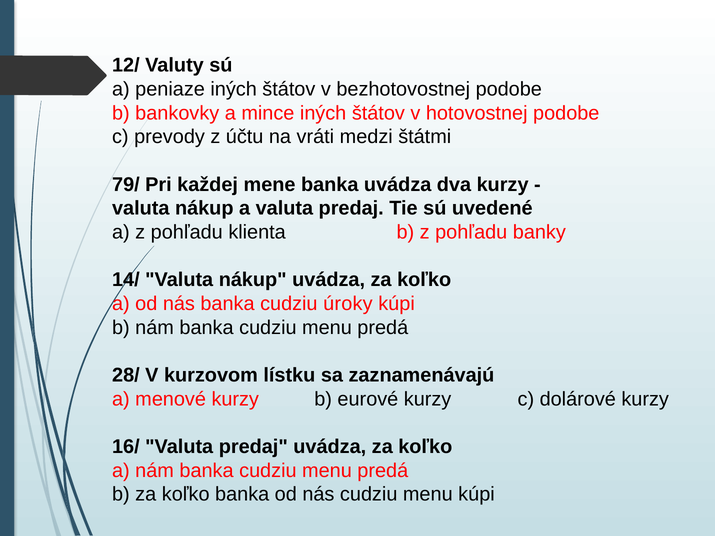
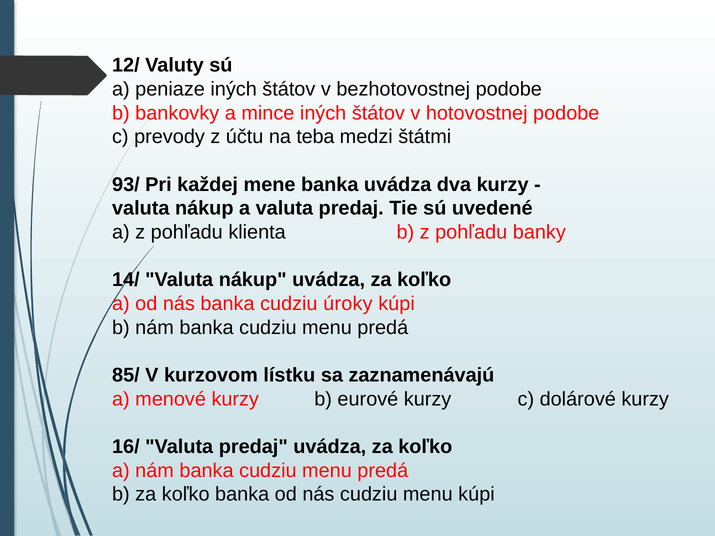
vráti: vráti -> teba (315, 137)
79/: 79/ -> 93/ (126, 185)
28/: 28/ -> 85/ (126, 375)
